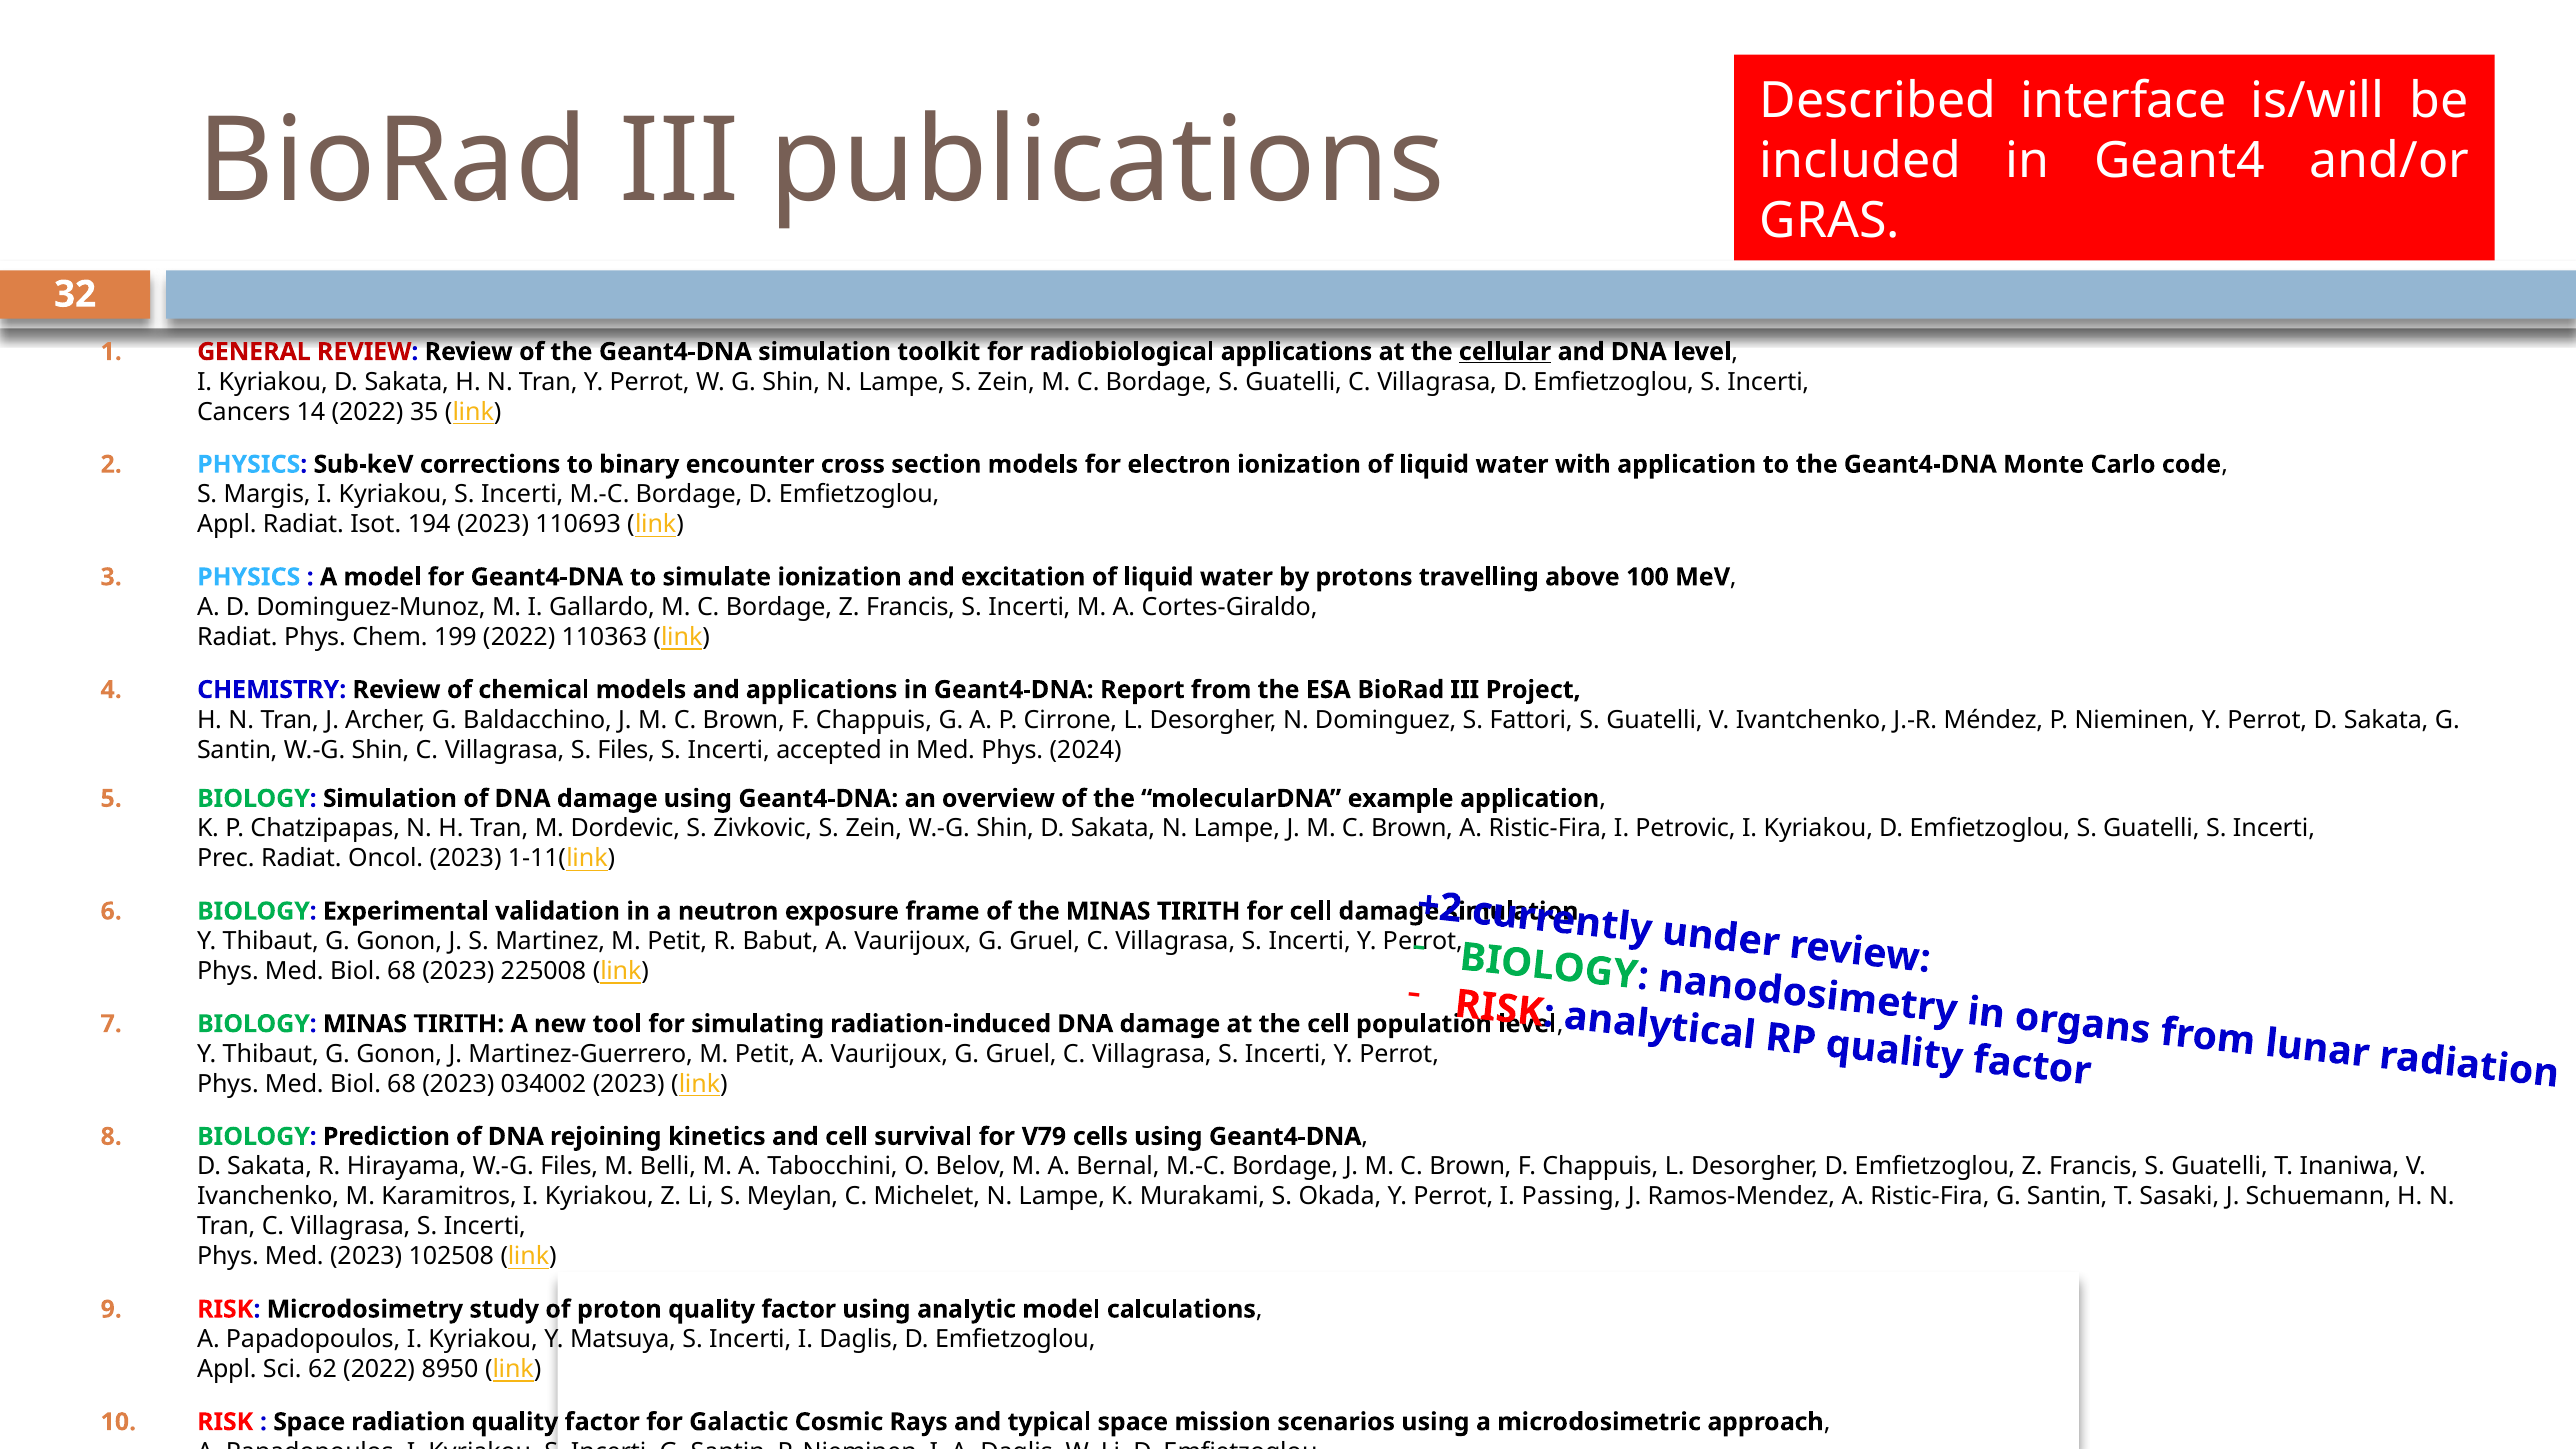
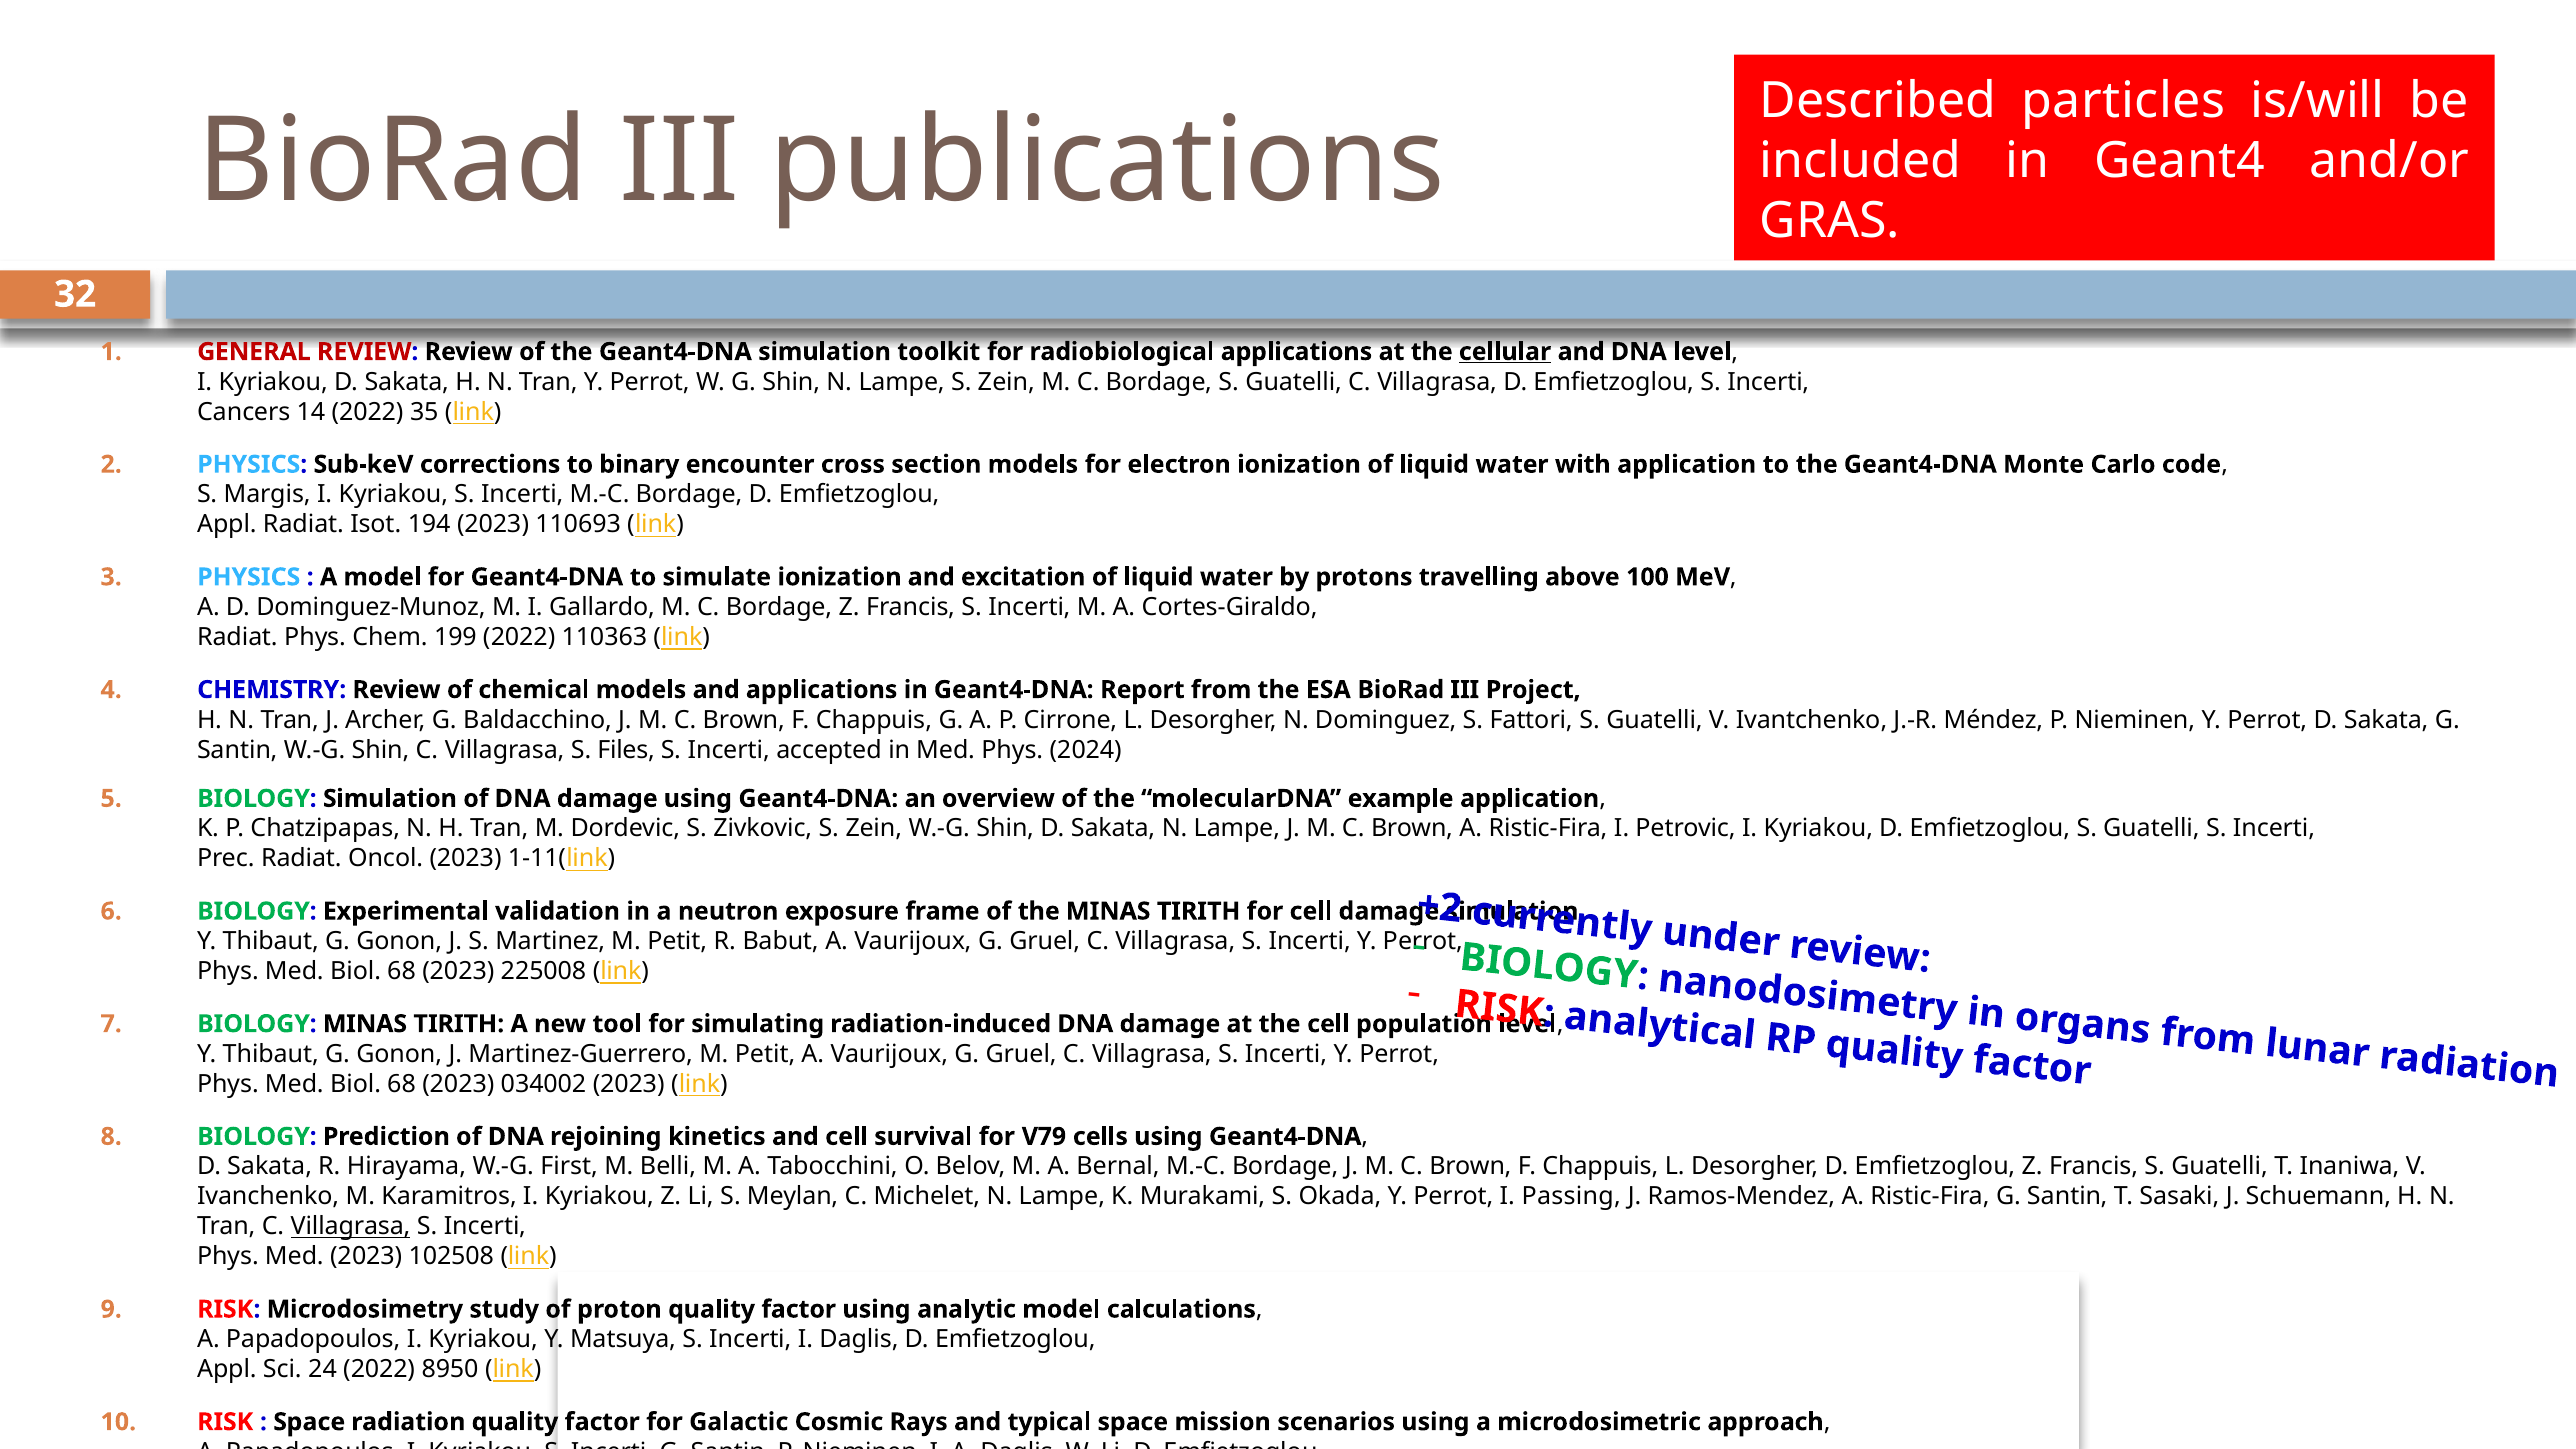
interface: interface -> particles (2123, 101)
W.-G Files: Files -> First (569, 1167)
Villagrasa underline: none -> present (351, 1227)
Sci 62: 62 -> 24 (323, 1369)
